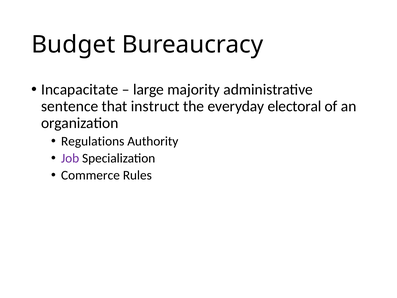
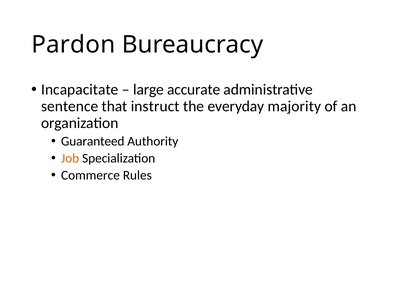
Budget: Budget -> Pardon (73, 44)
majority: majority -> accurate (194, 89)
electoral: electoral -> majority (294, 106)
Regulations: Regulations -> Guaranteed (93, 141)
Job colour: purple -> orange (70, 158)
